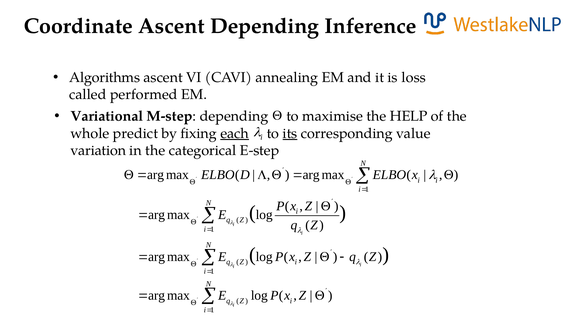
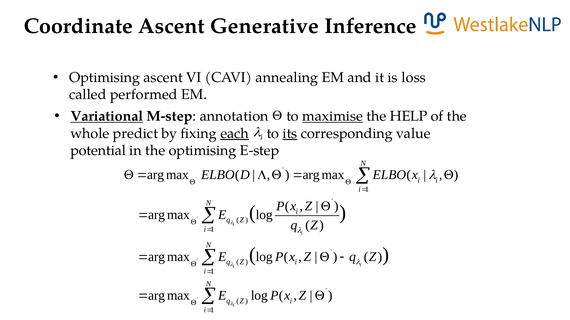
Ascent Depending: Depending -> Generative (265, 26)
Algorithms: Algorithms -> Optimising (105, 78)
Variational underline: none -> present (107, 116)
M-step depending: depending -> annotation (234, 116)
maximise underline: none -> present (333, 116)
variation: variation -> potential (98, 151)
the categorical: categorical -> optimising (203, 151)
